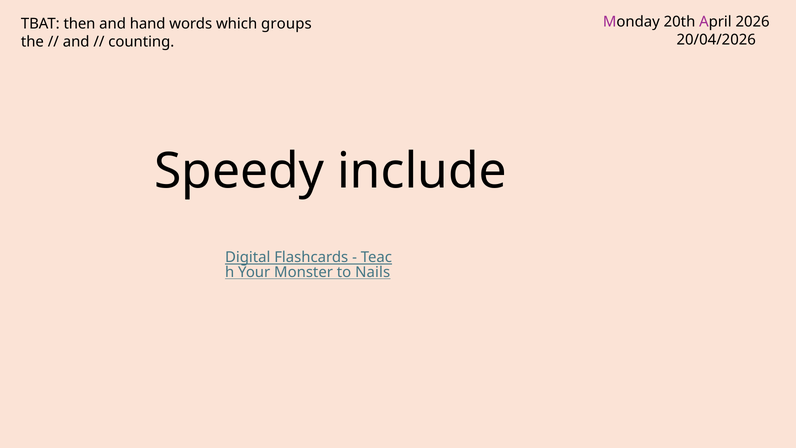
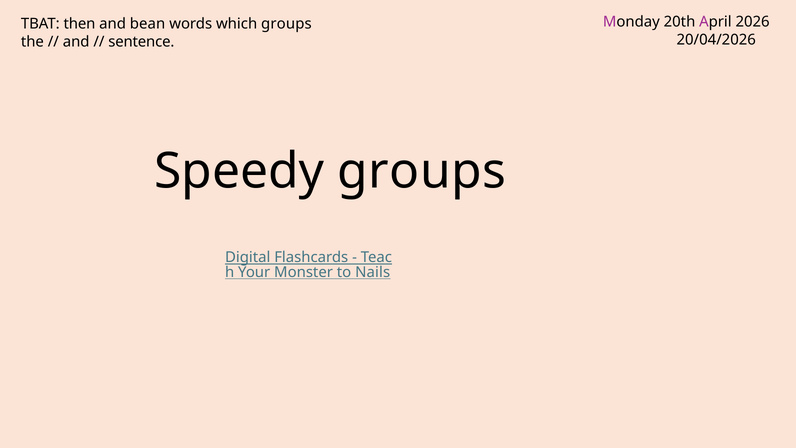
hand: hand -> bean (148, 24)
counting: counting -> sentence (141, 42)
Speedy include: include -> groups (422, 171)
